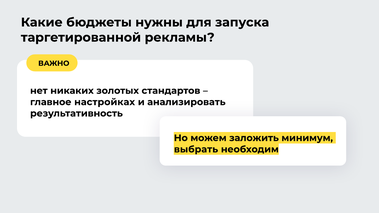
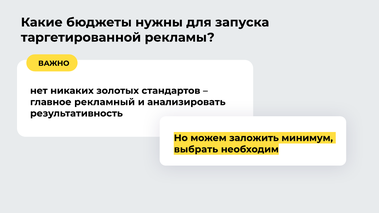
настройках: настройках -> рекламный (105, 102)
